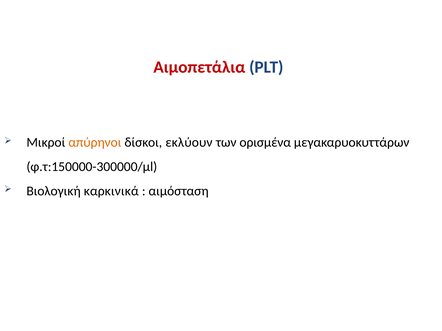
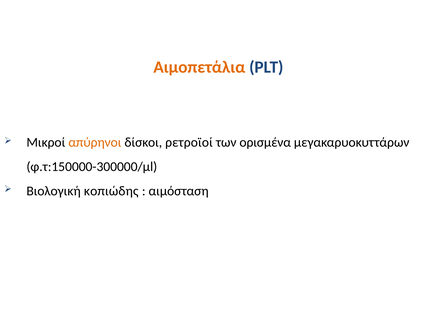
Αιμοπετάλια colour: red -> orange (199, 67)
εκλύουν: εκλύουν -> ρετροϊοί (189, 143)
καρκινικά: καρκινικά -> κοπιώδης (111, 191)
